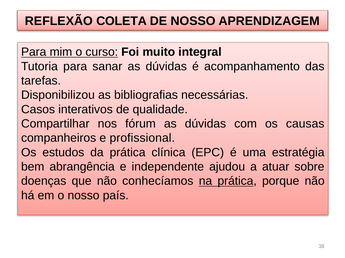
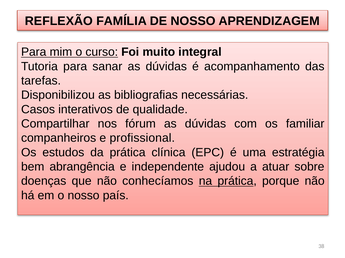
COLETA: COLETA -> FAMÍLIA (122, 21)
causas: causas -> familiar (305, 124)
